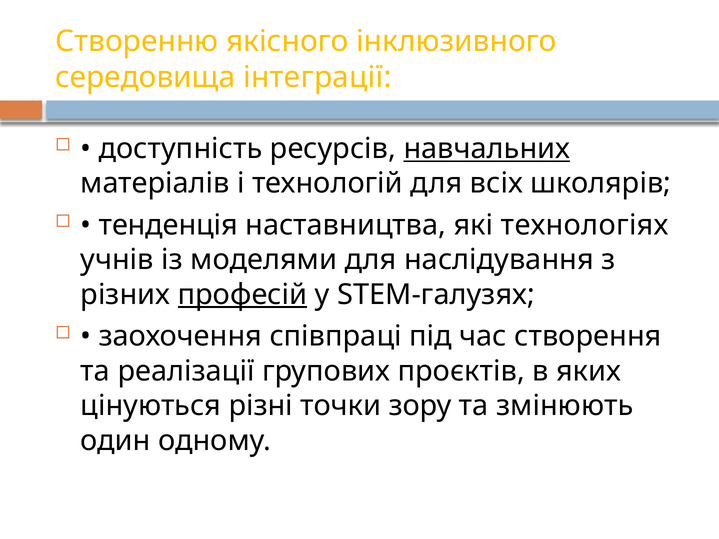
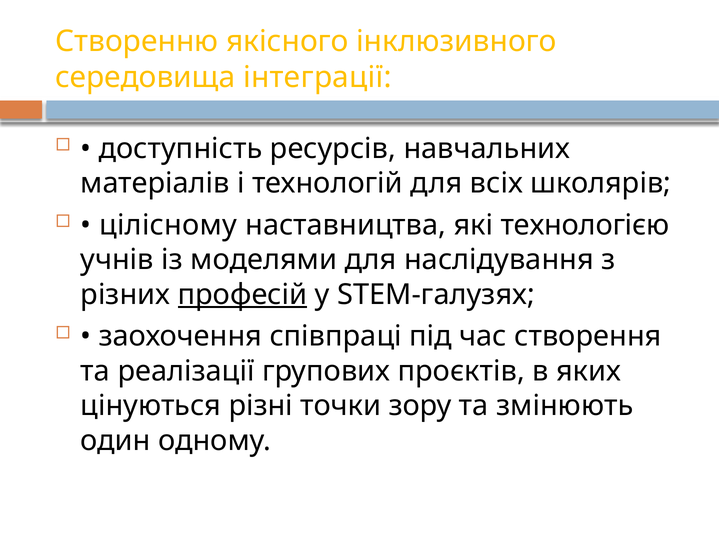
навчальних underline: present -> none (487, 149)
тенденція: тенденція -> цілісному (168, 225)
технологіях: технологіях -> технологією (585, 225)
